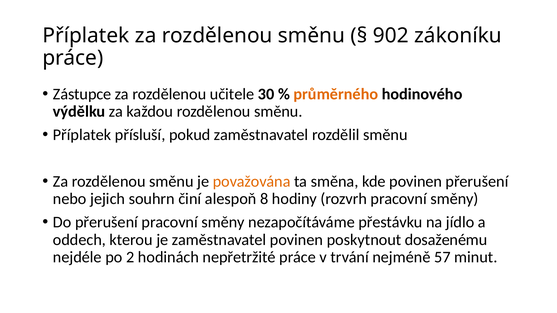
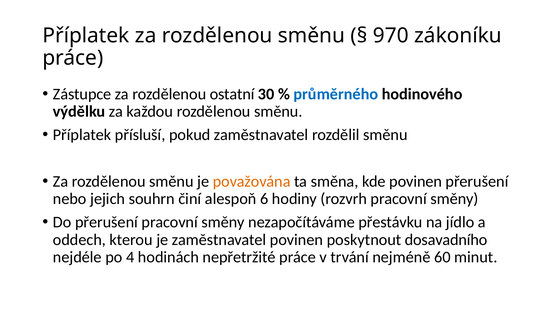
902: 902 -> 970 (391, 36)
učitele: učitele -> ostatní (232, 94)
průměrného colour: orange -> blue (336, 94)
8: 8 -> 6 (264, 199)
dosaženému: dosaženému -> dosavadního (446, 240)
2: 2 -> 4 (130, 257)
57: 57 -> 60 (442, 257)
